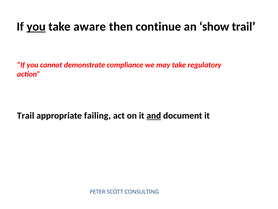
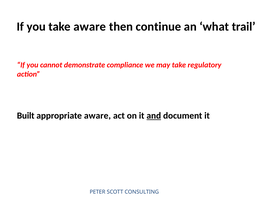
you underline: present -> none (36, 27)
show: show -> what (214, 27)
Trail: Trail -> Built (26, 115)
appropriate failing: failing -> aware (97, 115)
